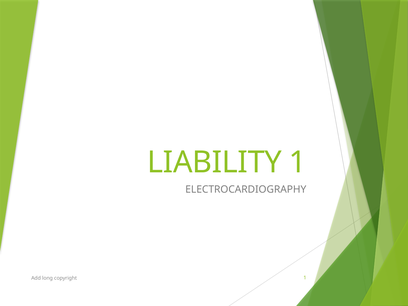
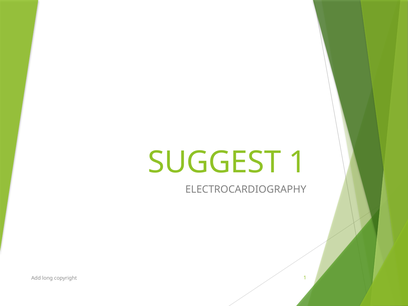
LIABILITY: LIABILITY -> SUGGEST (214, 162)
